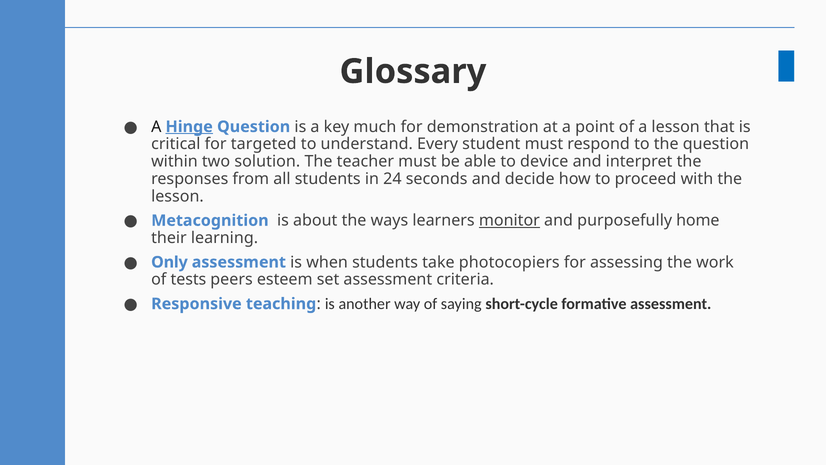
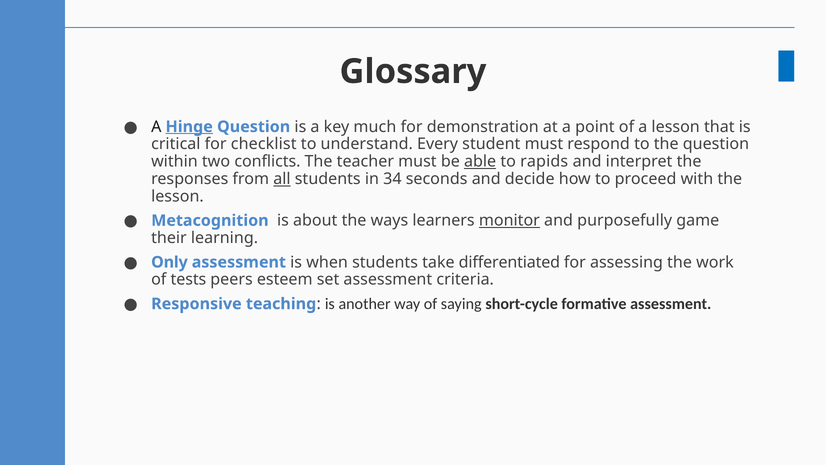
targeted: targeted -> checklist (264, 144)
solution: solution -> conflicts (267, 161)
able underline: none -> present (480, 161)
device: device -> rapids (544, 161)
all underline: none -> present (282, 179)
24: 24 -> 34 (392, 179)
home: home -> game (698, 220)
photocopiers: photocopiers -> differentiated (509, 262)
